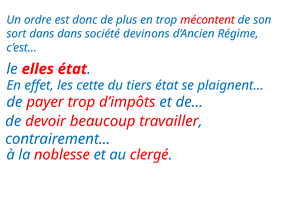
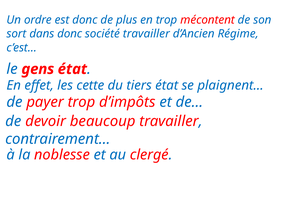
dans dans: dans -> donc (70, 34)
société devinons: devinons -> travailler (146, 34)
elles: elles -> gens (38, 69)
